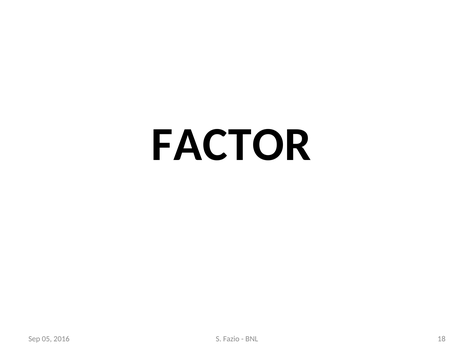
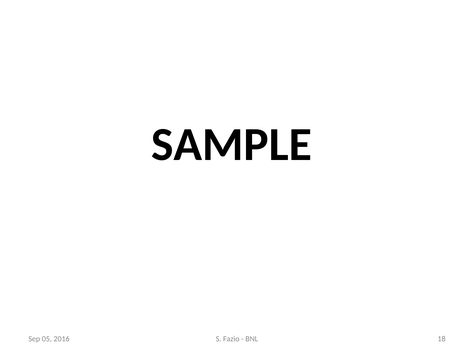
FACTOR: FACTOR -> SAMPLE (231, 145)
